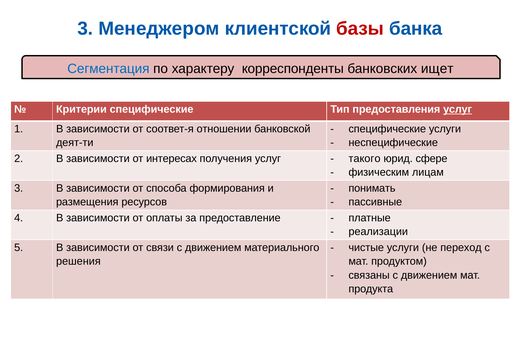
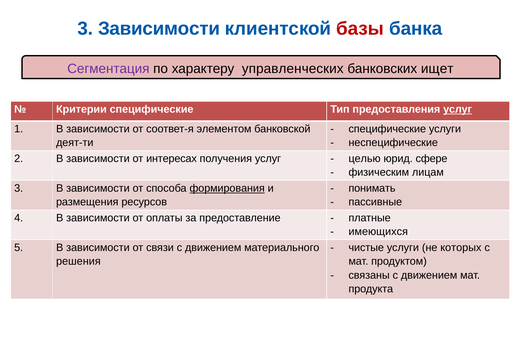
3 Менеджером: Менеджером -> Зависимости (159, 29)
Сегментация colour: blue -> purple (108, 69)
корреспонденты: корреспонденты -> управленческих (293, 69)
отношении: отношении -> элементом (224, 129)
такого: такого -> целью (365, 159)
формирования underline: none -> present (227, 188)
реализации: реализации -> имеющихся (378, 232)
переход: переход -> которых (461, 248)
